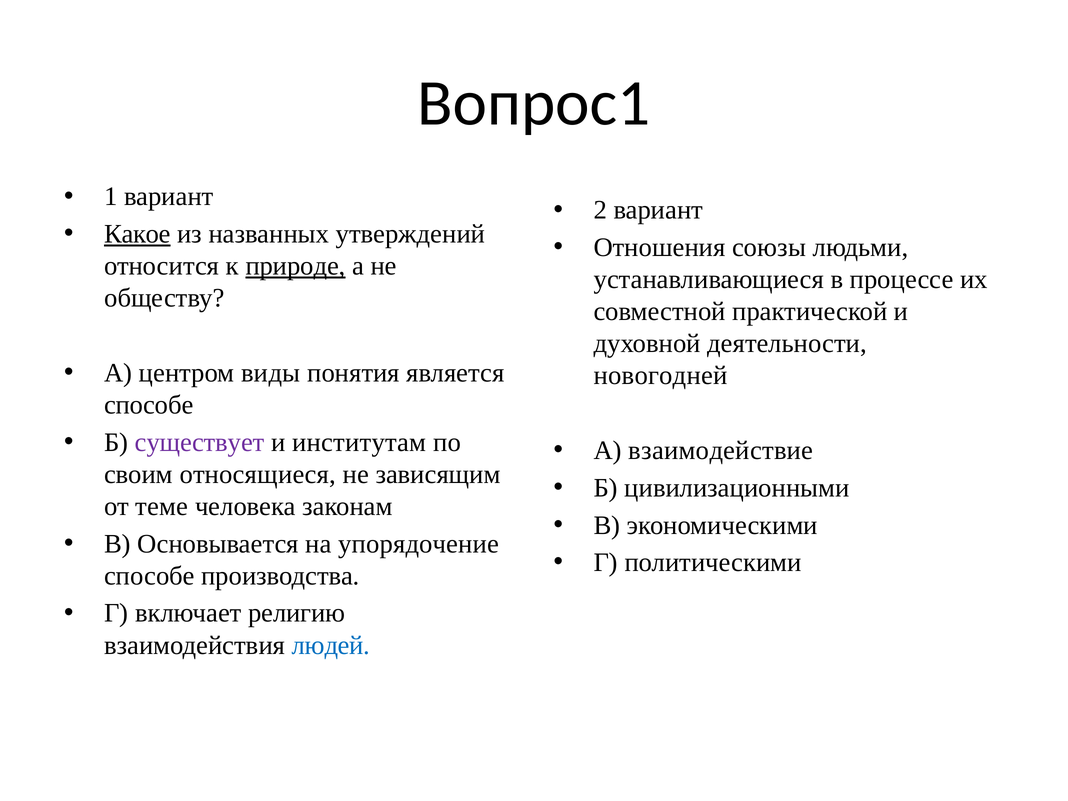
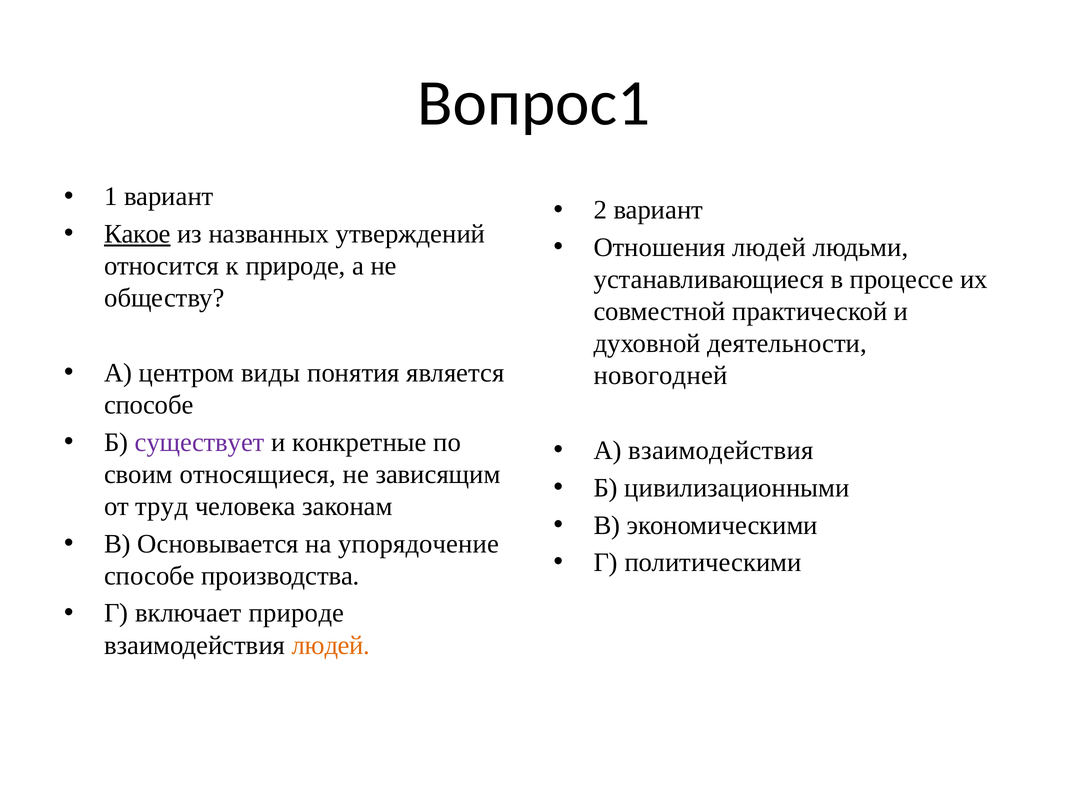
Отношения союзы: союзы -> людей (769, 248)
природе underline: present -> none (295, 266)
институтам: институтам -> конкретные (359, 442)
А взаимодействие: взаимодействие -> взаимодействия (721, 450)
теме: теме -> труд (162, 506)
включает религию: религию -> природе (296, 613)
людей colour: blue -> orange (331, 645)
